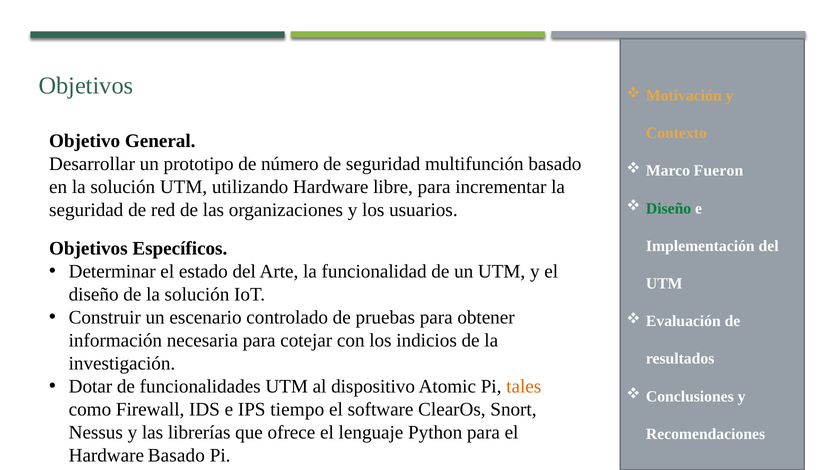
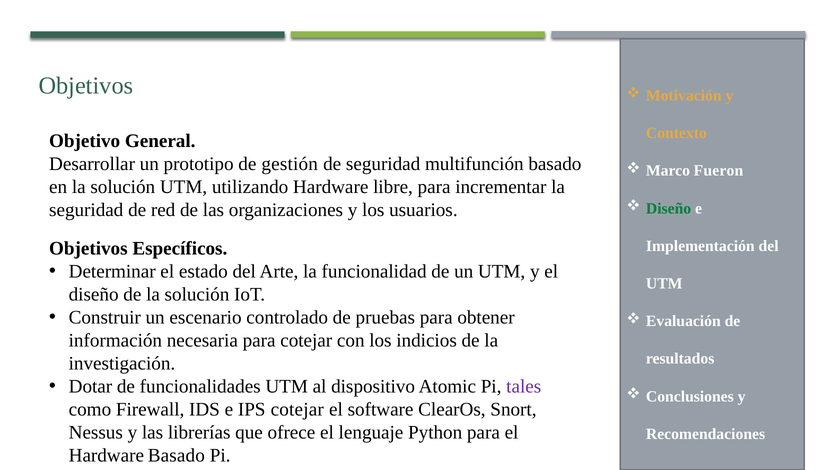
número: número -> gestión (290, 164)
tales colour: orange -> purple (524, 387)
IPS tiempo: tiempo -> cotejar (297, 409)
